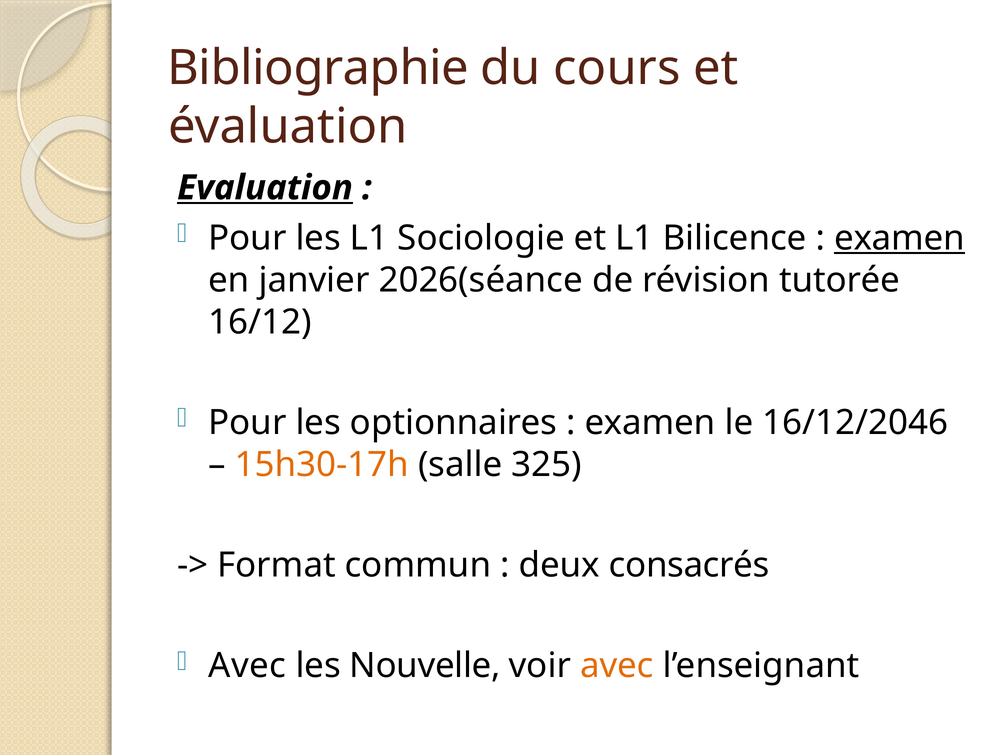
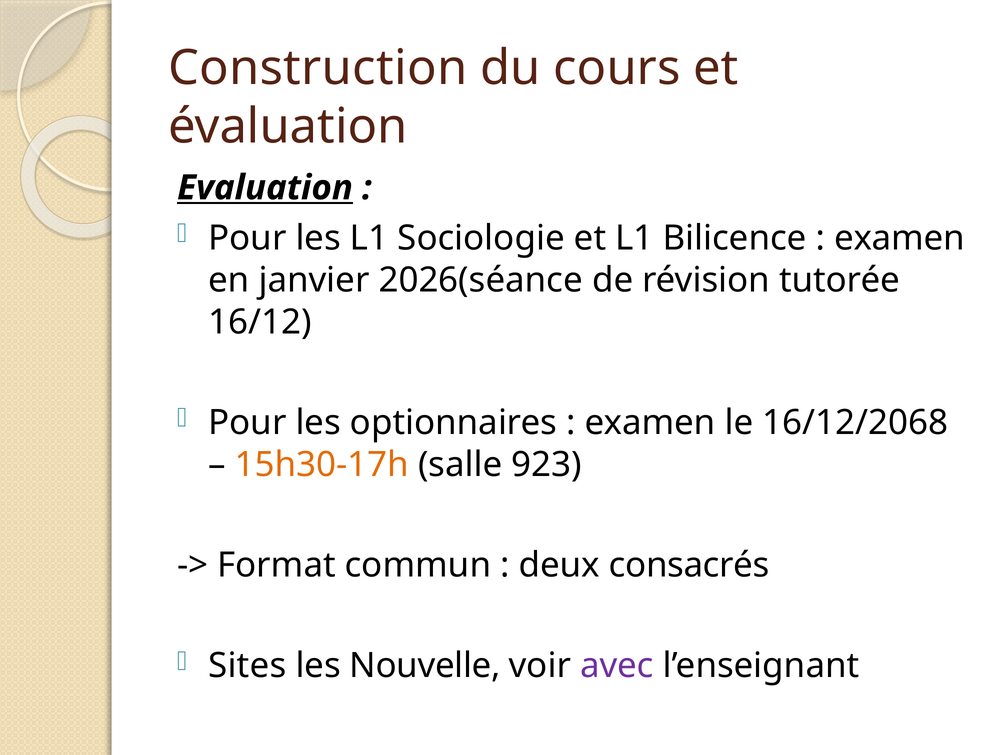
Bibliographie: Bibliographie -> Construction (318, 68)
examen underline: present -> none (900, 238)
16/12/2046: 16/12/2046 -> 16/12/2068 (855, 423)
325: 325 -> 923 (547, 465)
Avec: Avec -> Sites (247, 666)
avec colour: orange -> purple (617, 666)
